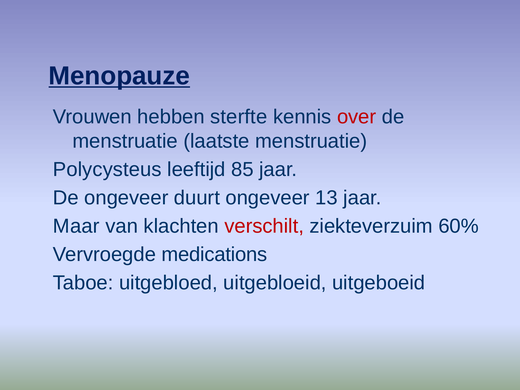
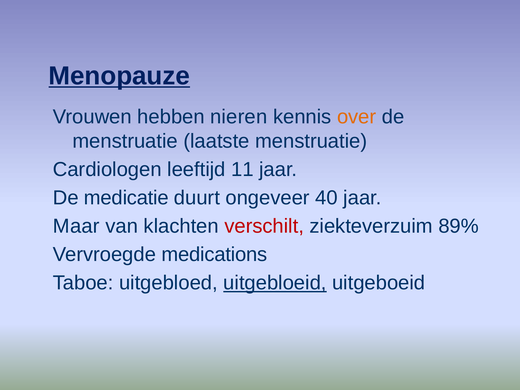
sterfte: sterfte -> nieren (239, 117)
over colour: red -> orange (357, 117)
Polycysteus: Polycysteus -> Cardiologen (107, 170)
85: 85 -> 11 (242, 170)
De ongeveer: ongeveer -> medicatie (126, 198)
13: 13 -> 40 (327, 198)
60%: 60% -> 89% (459, 226)
uitgebloeid underline: none -> present (275, 283)
